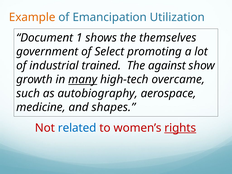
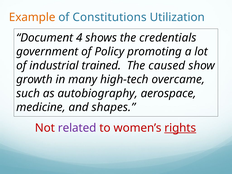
Emancipation: Emancipation -> Constitutions (110, 17)
1: 1 -> 4 (79, 38)
themselves: themselves -> credentials (168, 38)
Select: Select -> Policy (109, 52)
against: against -> caused (167, 66)
many underline: present -> none (83, 79)
related colour: blue -> purple (77, 128)
